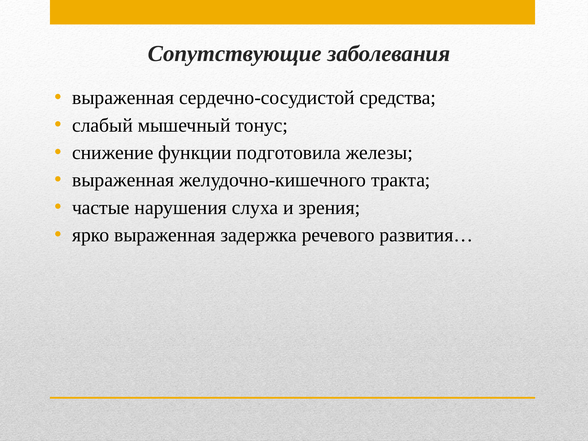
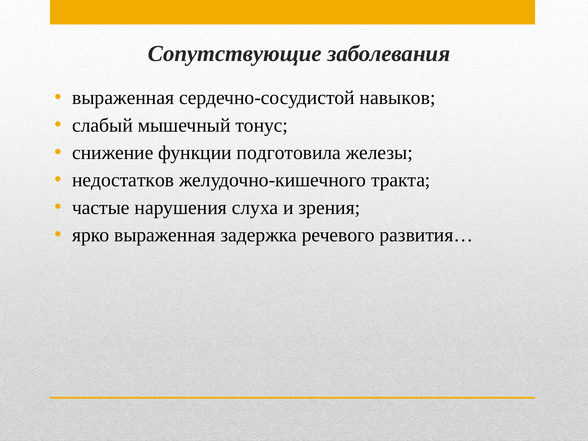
средства: средства -> навыков (398, 98)
выраженная: выраженная -> недостатков (123, 180)
